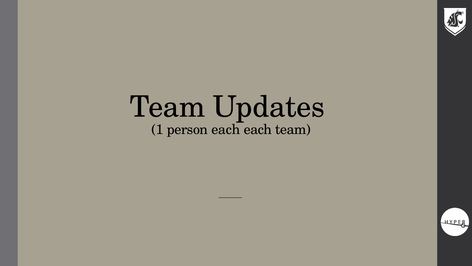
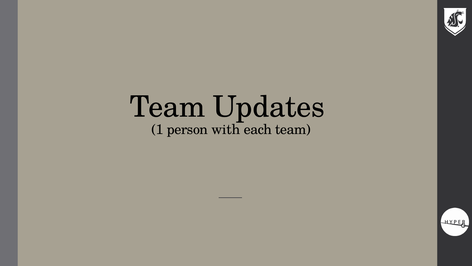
person each: each -> with (226, 129)
